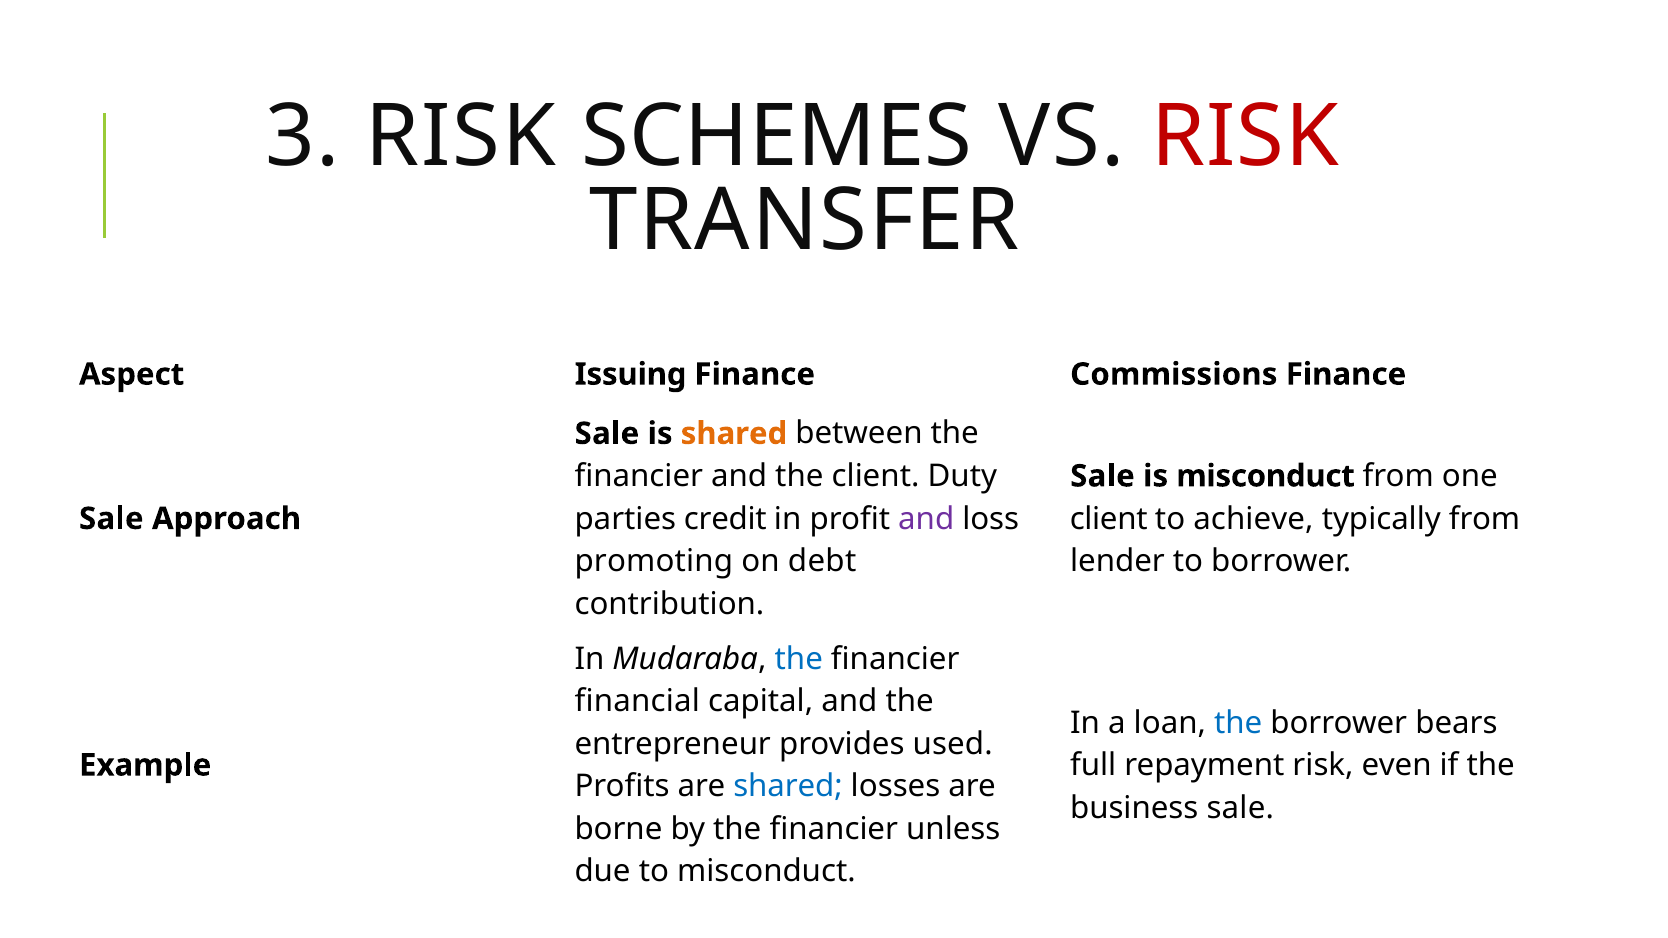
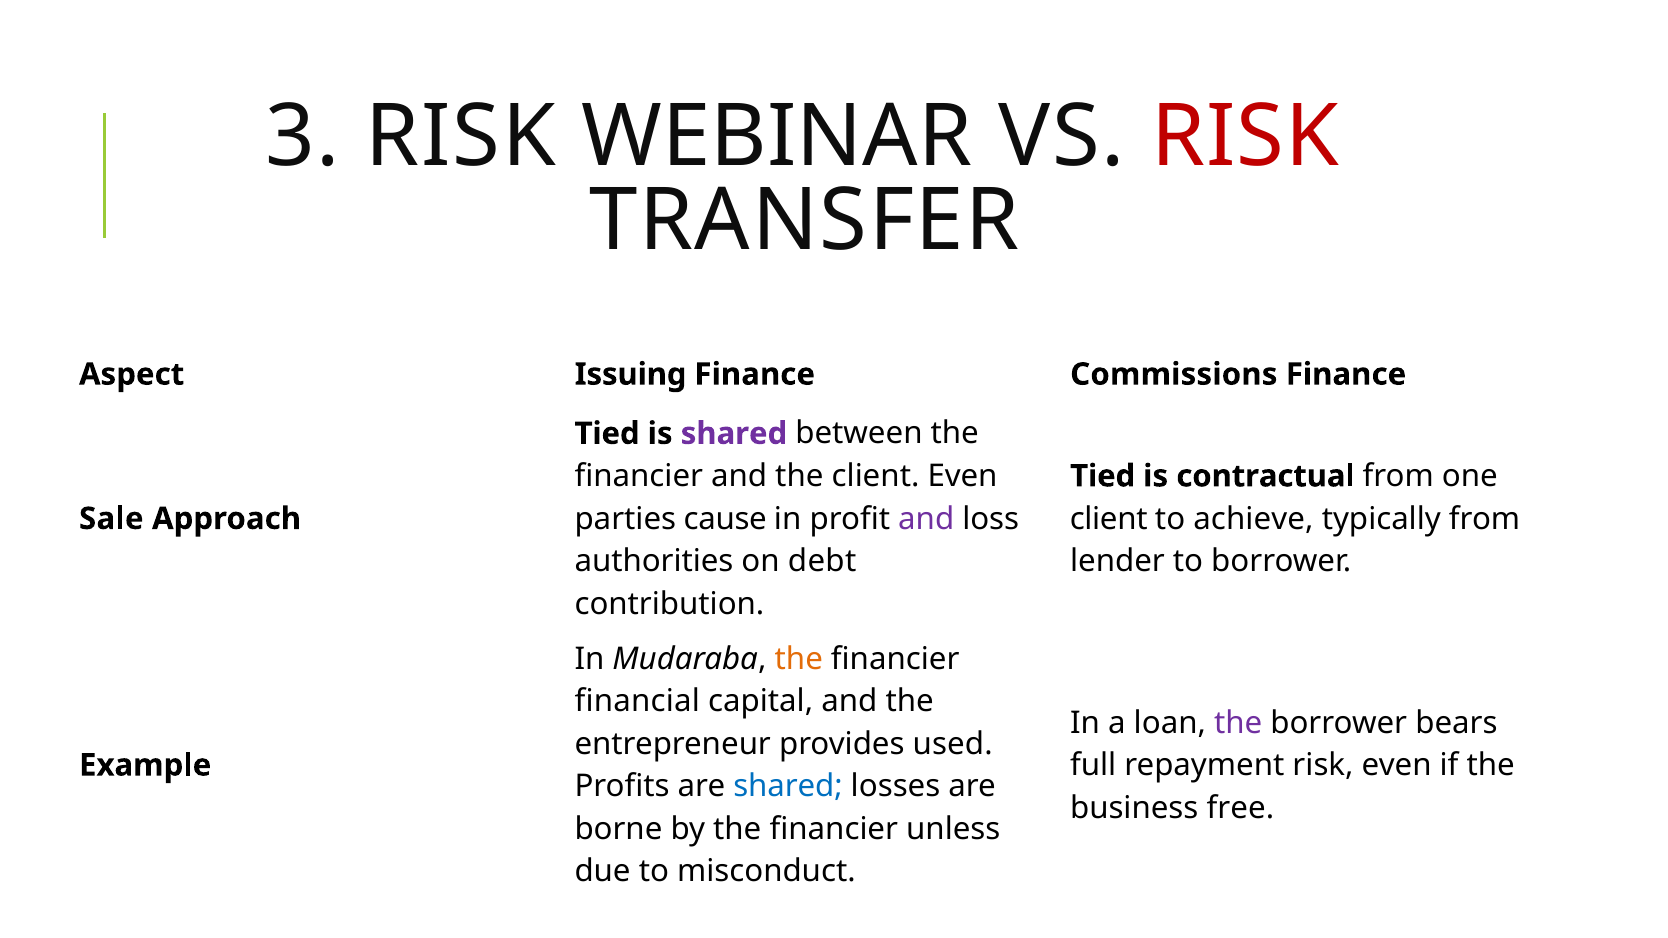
SCHEMES: SCHEMES -> WEBINAR (777, 137)
Sale: Sale -> Tied (607, 434)
shared colour: orange -> purple (734, 434)
client Duty: Duty -> Even (962, 476)
Sale: Sale -> Tied (1103, 476)
is misconduct: misconduct -> contractual (1265, 476)
credit: credit -> cause (725, 519)
promoting: promoting -> authorities (654, 561)
the colour: blue -> orange (799, 659)
the colour: blue -> purple (1238, 723)
business sale: sale -> free (1240, 808)
